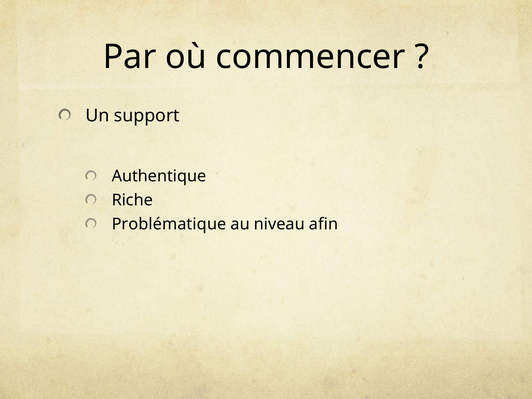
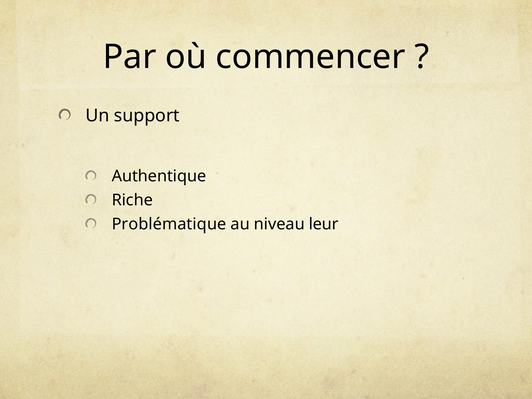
afin: afin -> leur (324, 224)
